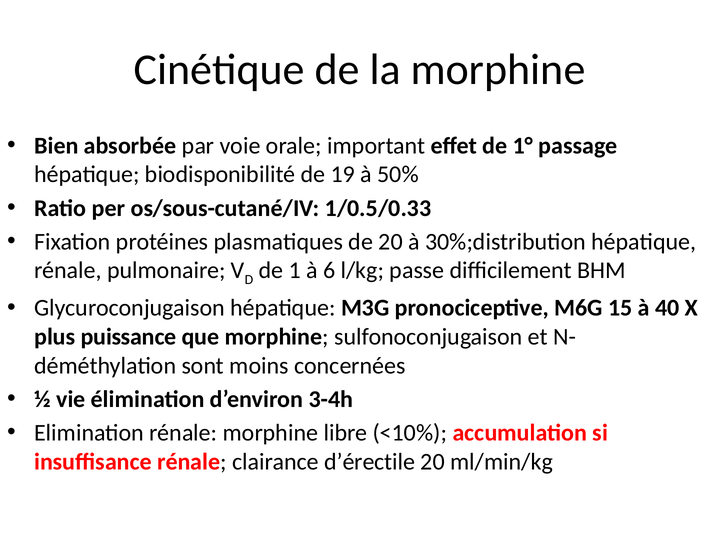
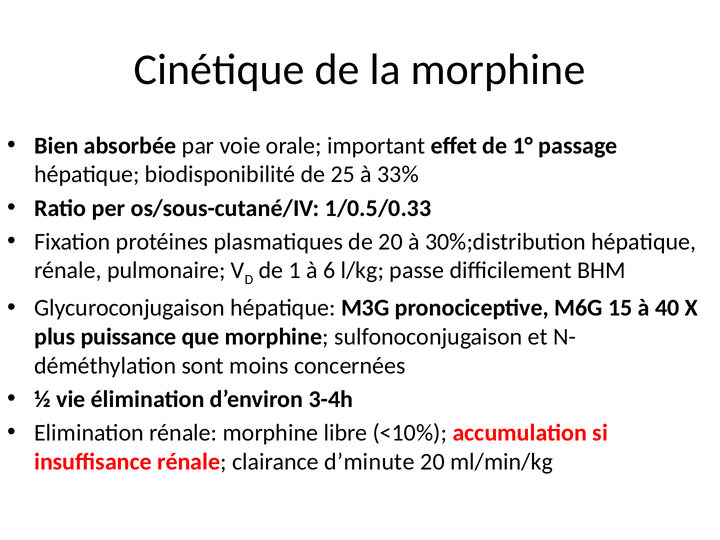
19: 19 -> 25 (343, 174)
50%: 50% -> 33% (398, 174)
d’érectile: d’érectile -> d’minute (369, 462)
